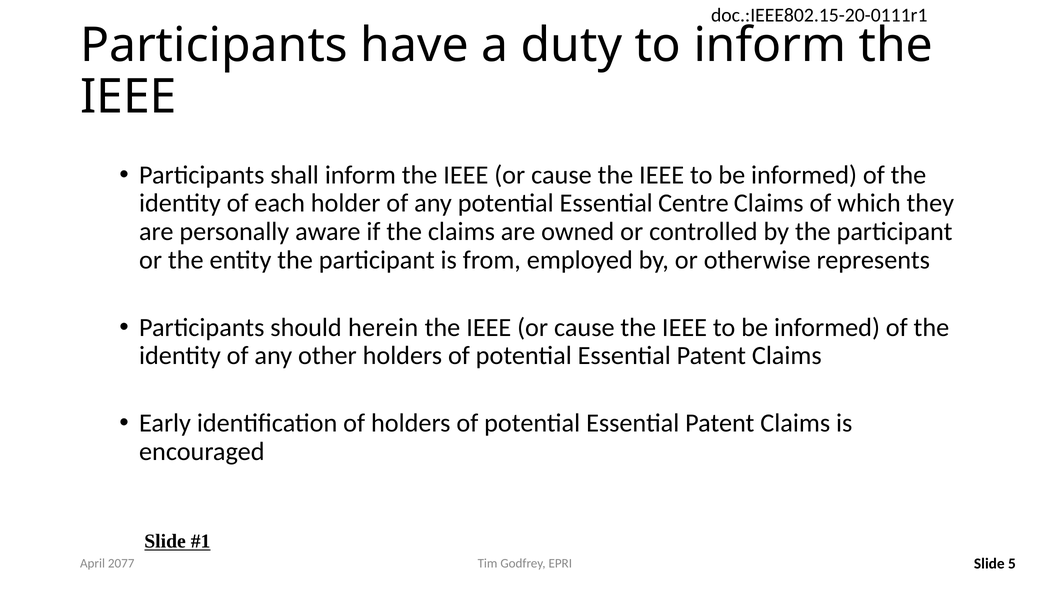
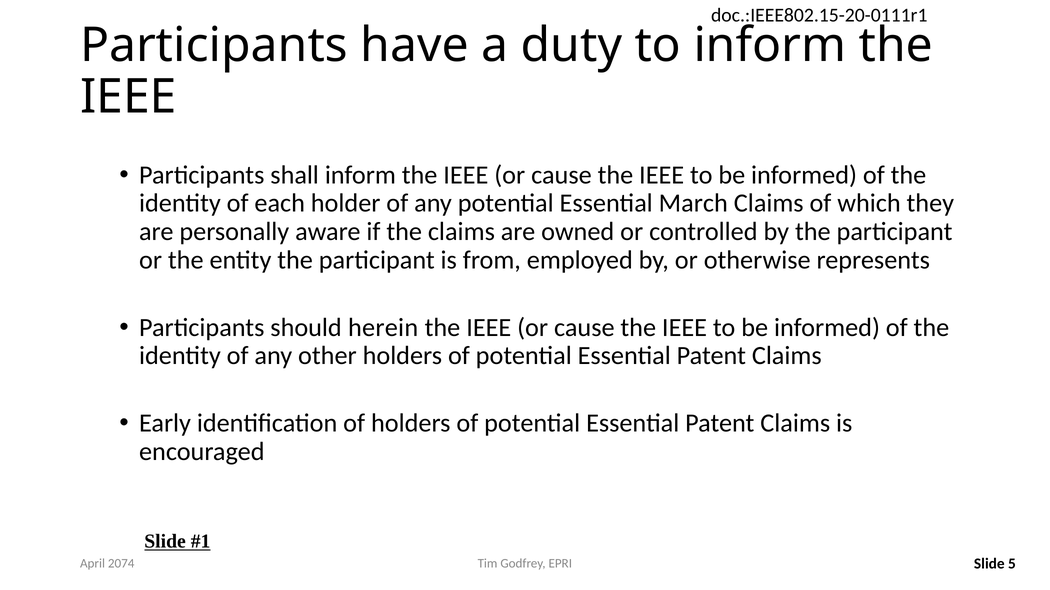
Centre: Centre -> March (693, 204)
2077: 2077 -> 2074 (121, 564)
